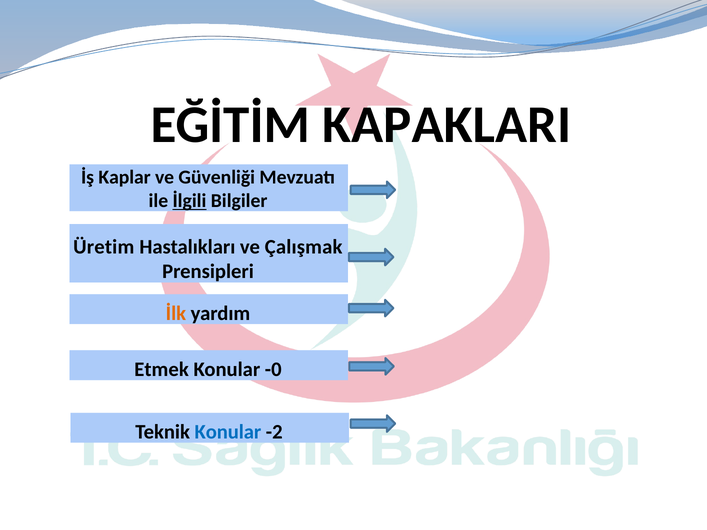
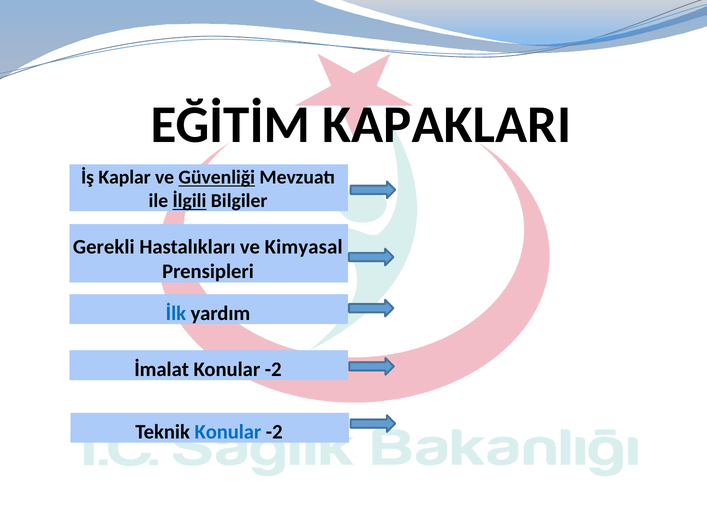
Güvenliği underline: none -> present (217, 178)
Üretim: Üretim -> Gerekli (104, 247)
Çalışmak: Çalışmak -> Kimyasal (304, 247)
İlk colour: orange -> blue (176, 313)
Etmek: Etmek -> İmalat (162, 369)
-0: -0 -> -2 (273, 369)
